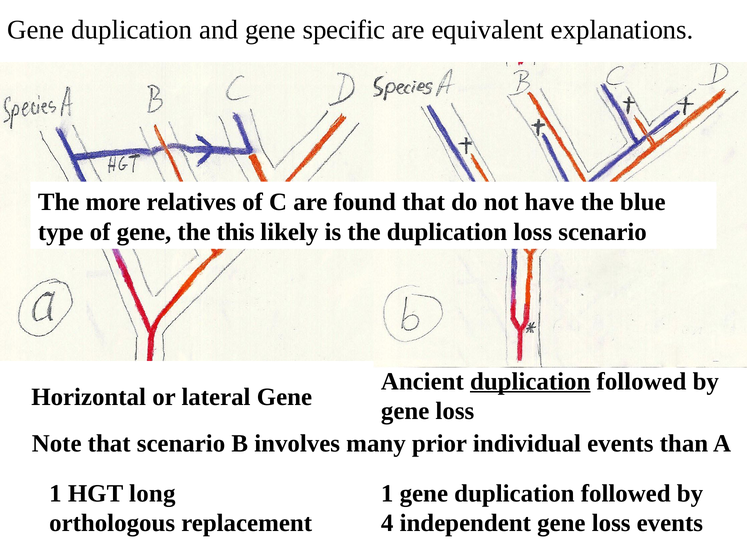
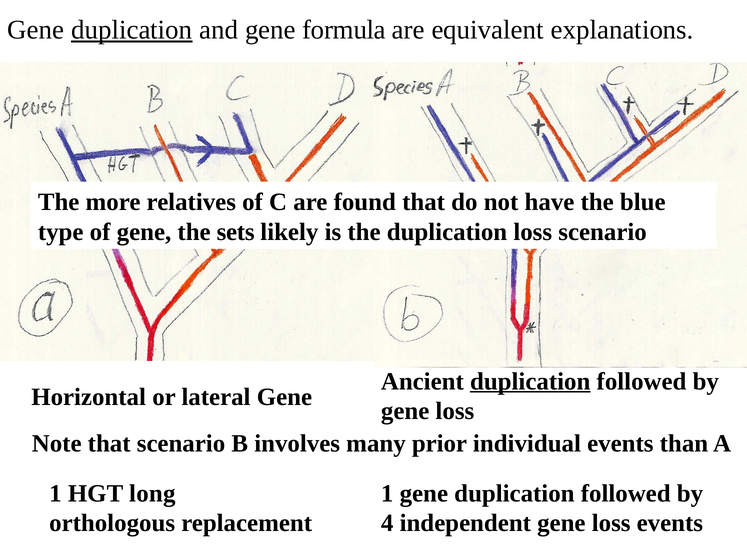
duplication underline: none -> present (132, 30)
specific: specific -> formula (344, 30)
this: this -> sets (236, 232)
